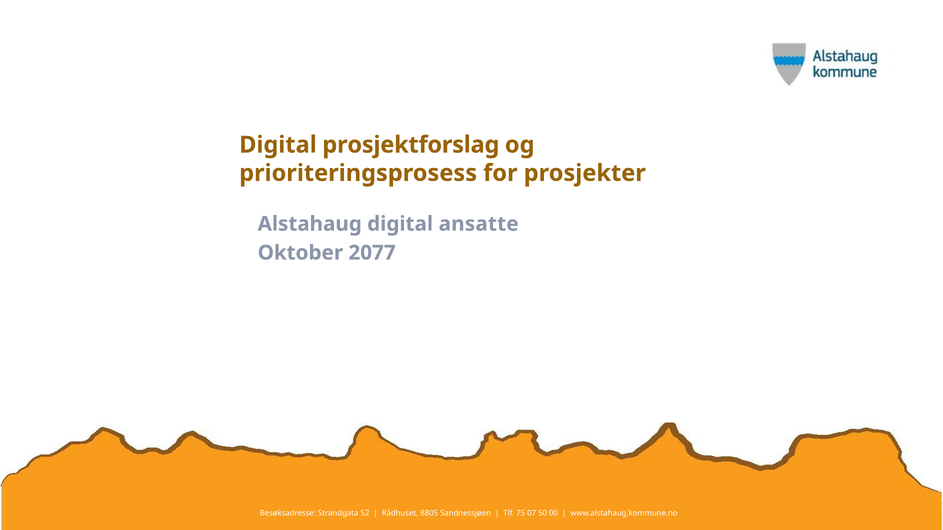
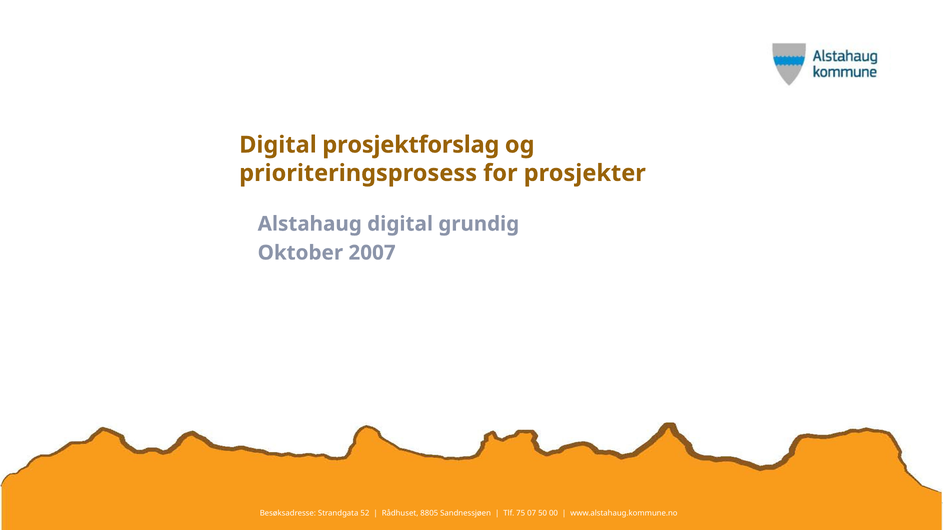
ansatte: ansatte -> grundig (479, 224)
2077: 2077 -> 2007 (372, 253)
